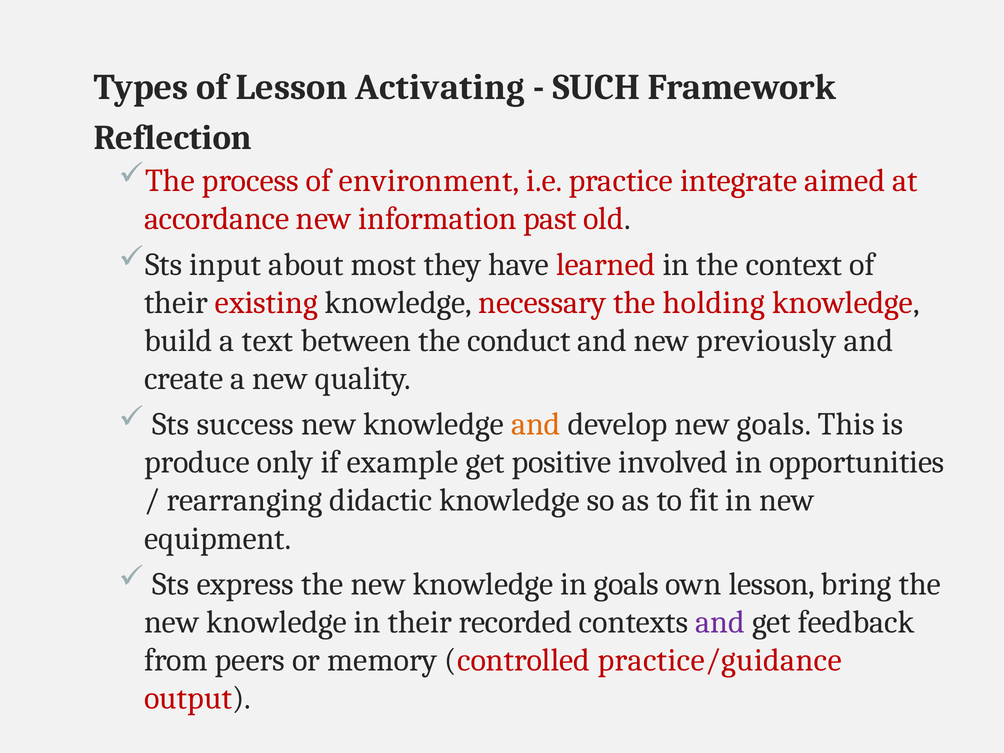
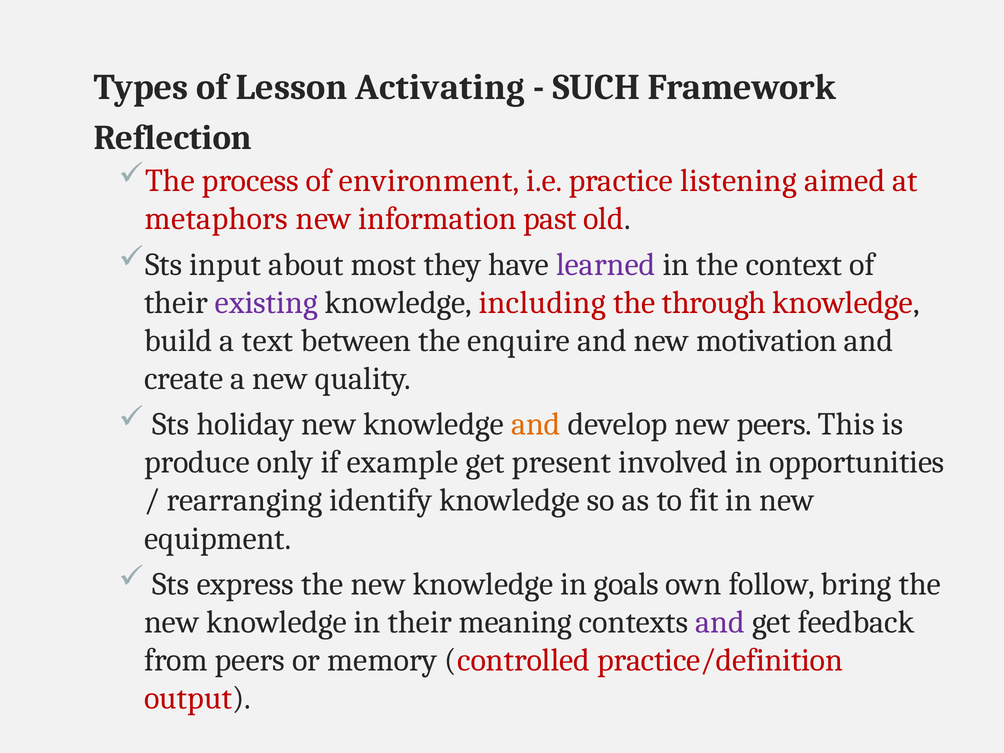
integrate: integrate -> listening (739, 181)
accordance: accordance -> metaphors (216, 219)
learned colour: red -> purple (606, 264)
existing colour: red -> purple (266, 303)
necessary: necessary -> including (542, 303)
holding: holding -> through (714, 303)
conduct: conduct -> enquire (519, 341)
previously: previously -> motivation (767, 341)
success: success -> holiday (245, 424)
new goals: goals -> peers (774, 424)
positive: positive -> present (561, 462)
didactic: didactic -> identify (381, 500)
own lesson: lesson -> follow (772, 584)
recorded: recorded -> meaning (515, 622)
practice/guidance: practice/guidance -> practice/definition (720, 660)
